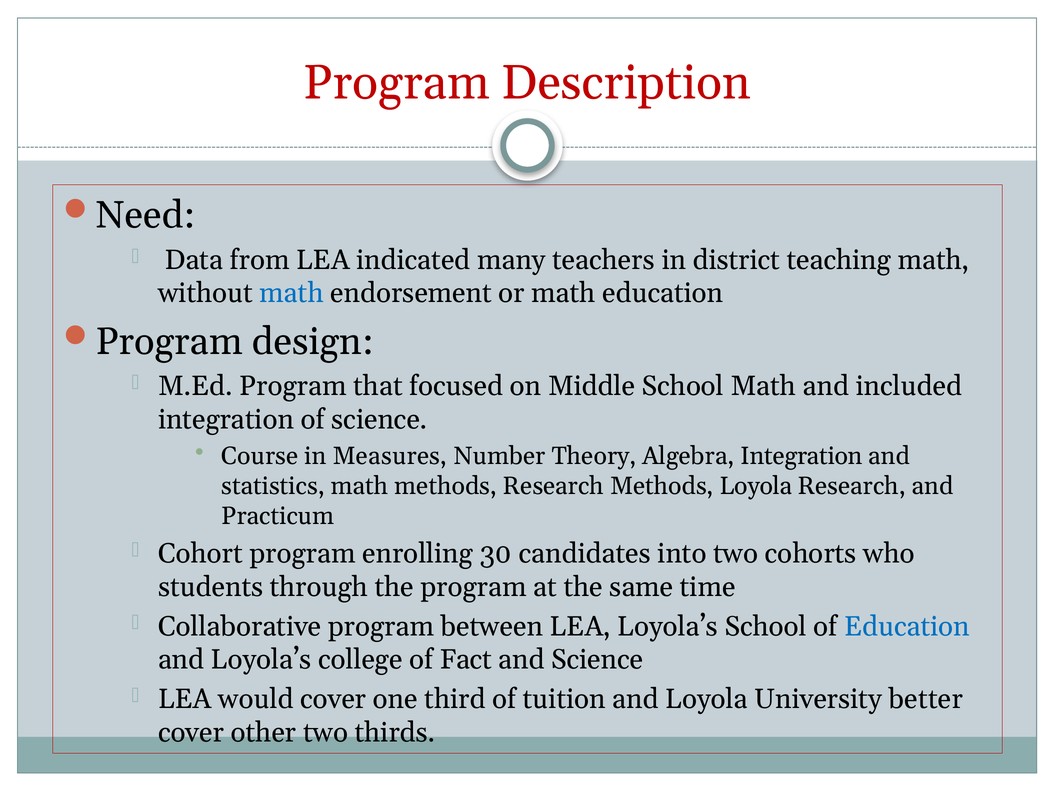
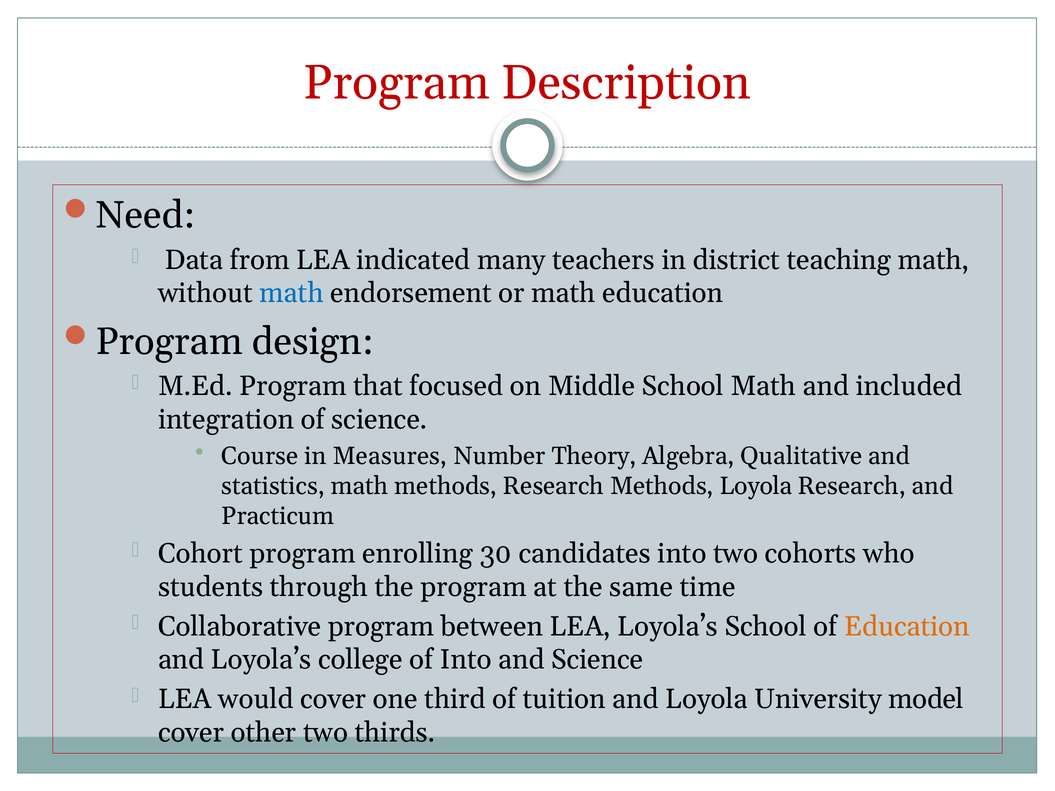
Algebra Integration: Integration -> Qualitative (801, 456)
Education colour: blue -> orange (907, 627)
of Fact: Fact -> Into (466, 660)
better: better -> model (926, 699)
